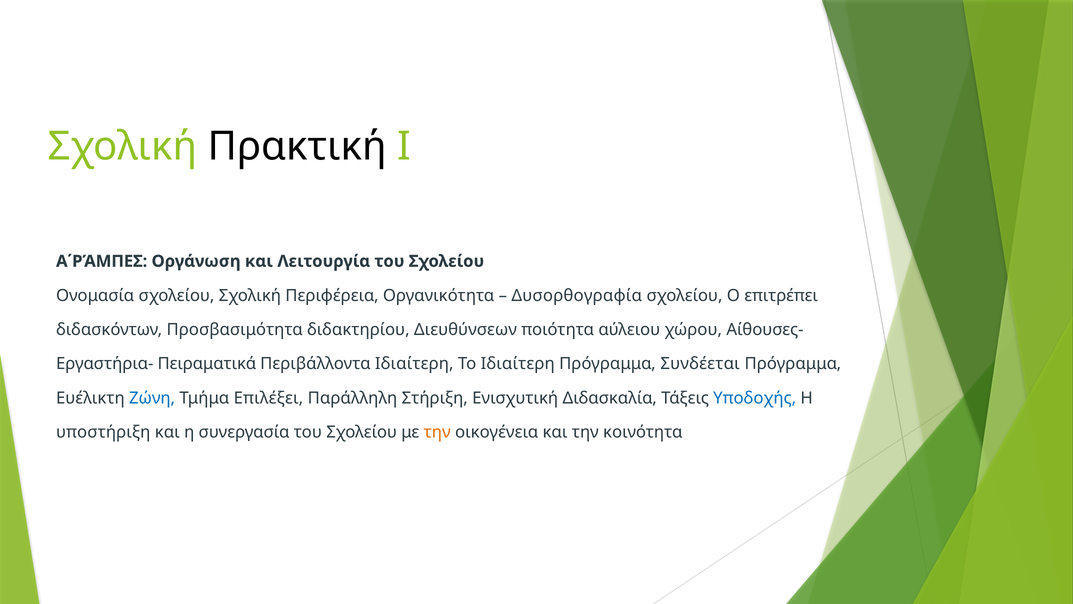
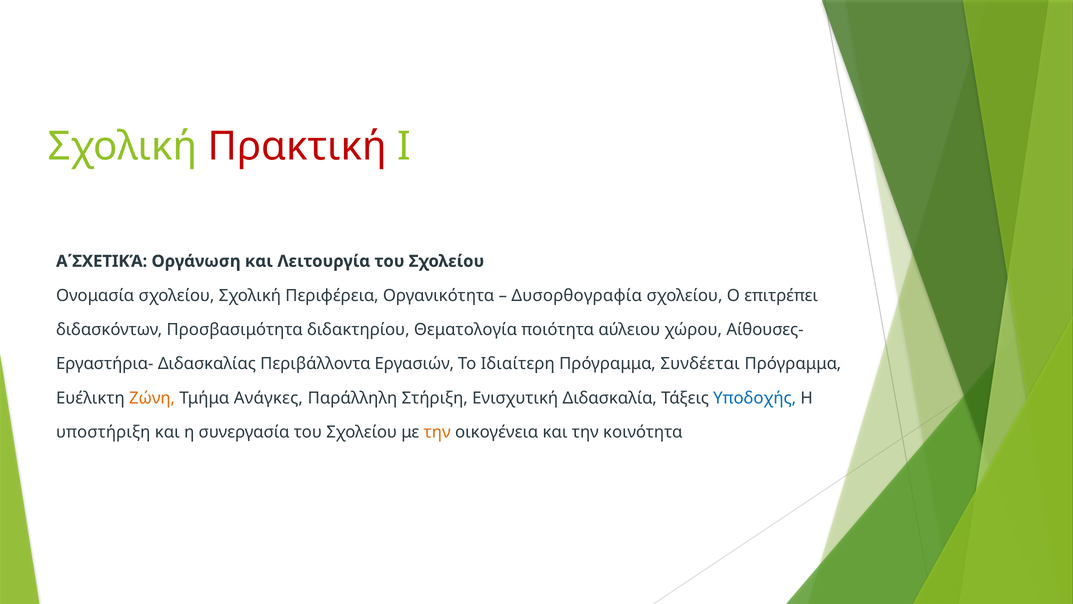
Πρακτική colour: black -> red (297, 147)
Α΄ΡΆΜΠΕΣ: Α΄ΡΆΜΠΕΣ -> Α΄ΣΧΕΤΙΚΆ (102, 261)
Διευθύνσεων: Διευθύνσεων -> Θεματολογία (466, 329)
Πειραματικά: Πειραματικά -> Διδασκαλίας (207, 364)
Περιβάλλοντα Ιδιαίτερη: Ιδιαίτερη -> Εργασιών (414, 364)
Ζώνη colour: blue -> orange (152, 398)
Επιλέξει: Επιλέξει -> Ανάγκες (268, 398)
